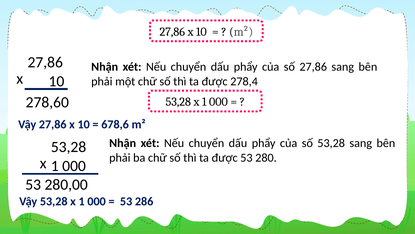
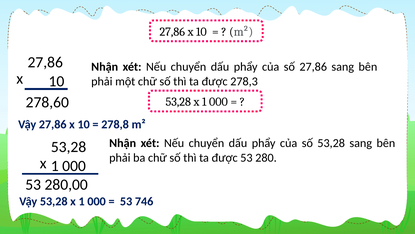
278,4: 278,4 -> 278,3 (244, 81)
678,6: 678,6 -> 278,8 (115, 124)
286: 286 -> 746 (144, 201)
